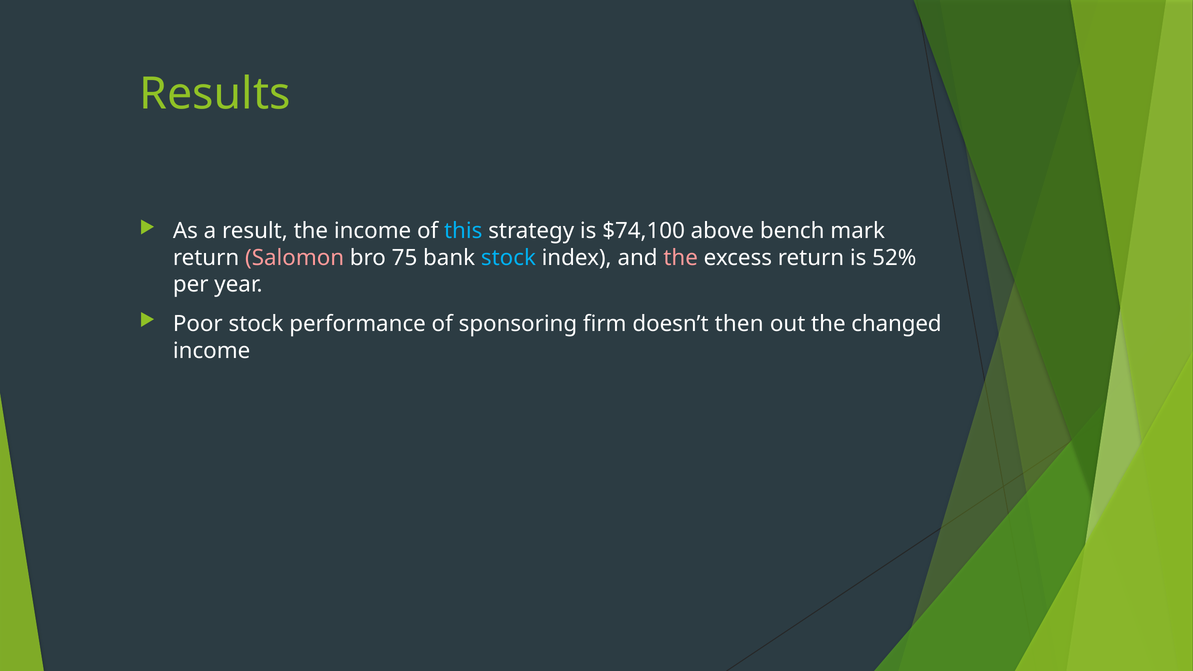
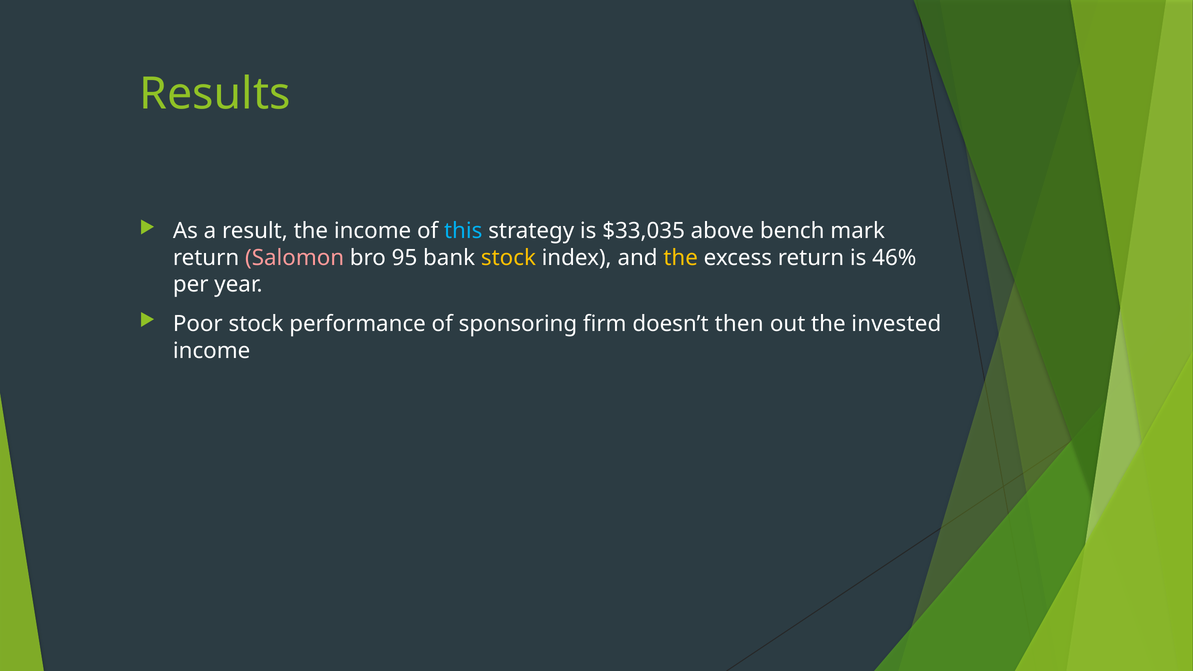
$74,100: $74,100 -> $33,035 (644, 231)
75: 75 -> 95 (405, 258)
stock colour: light blue -> yellow (508, 258)
the colour: pink -> yellow (681, 258)
52%: 52% -> 46% (894, 258)
changed: changed -> invested (896, 324)
